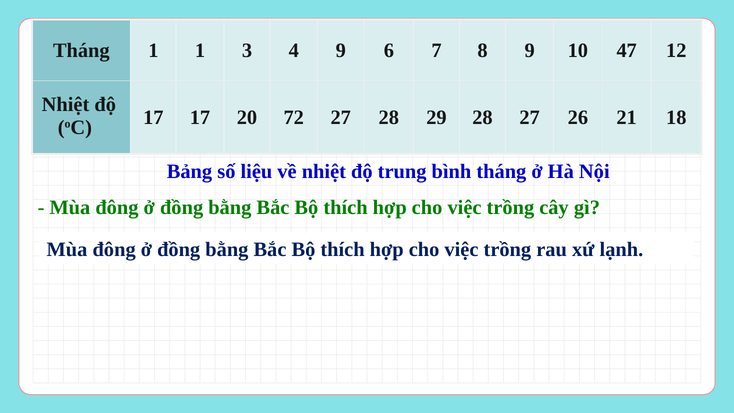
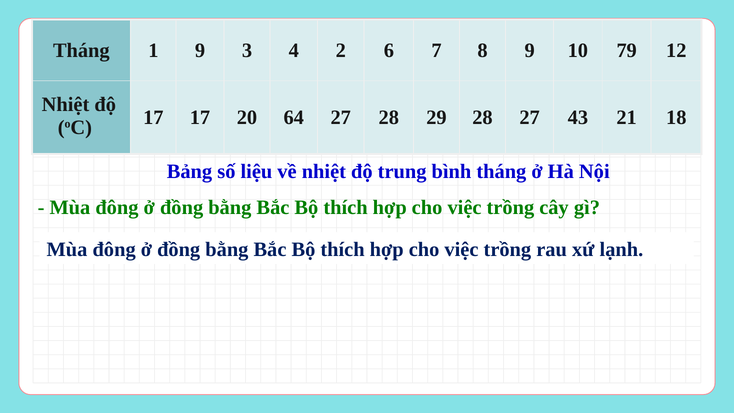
1 1: 1 -> 9 (200, 50)
4 9: 9 -> 2 (341, 50)
47: 47 -> 79 (627, 50)
72: 72 -> 64 (294, 118)
26: 26 -> 43 (578, 118)
